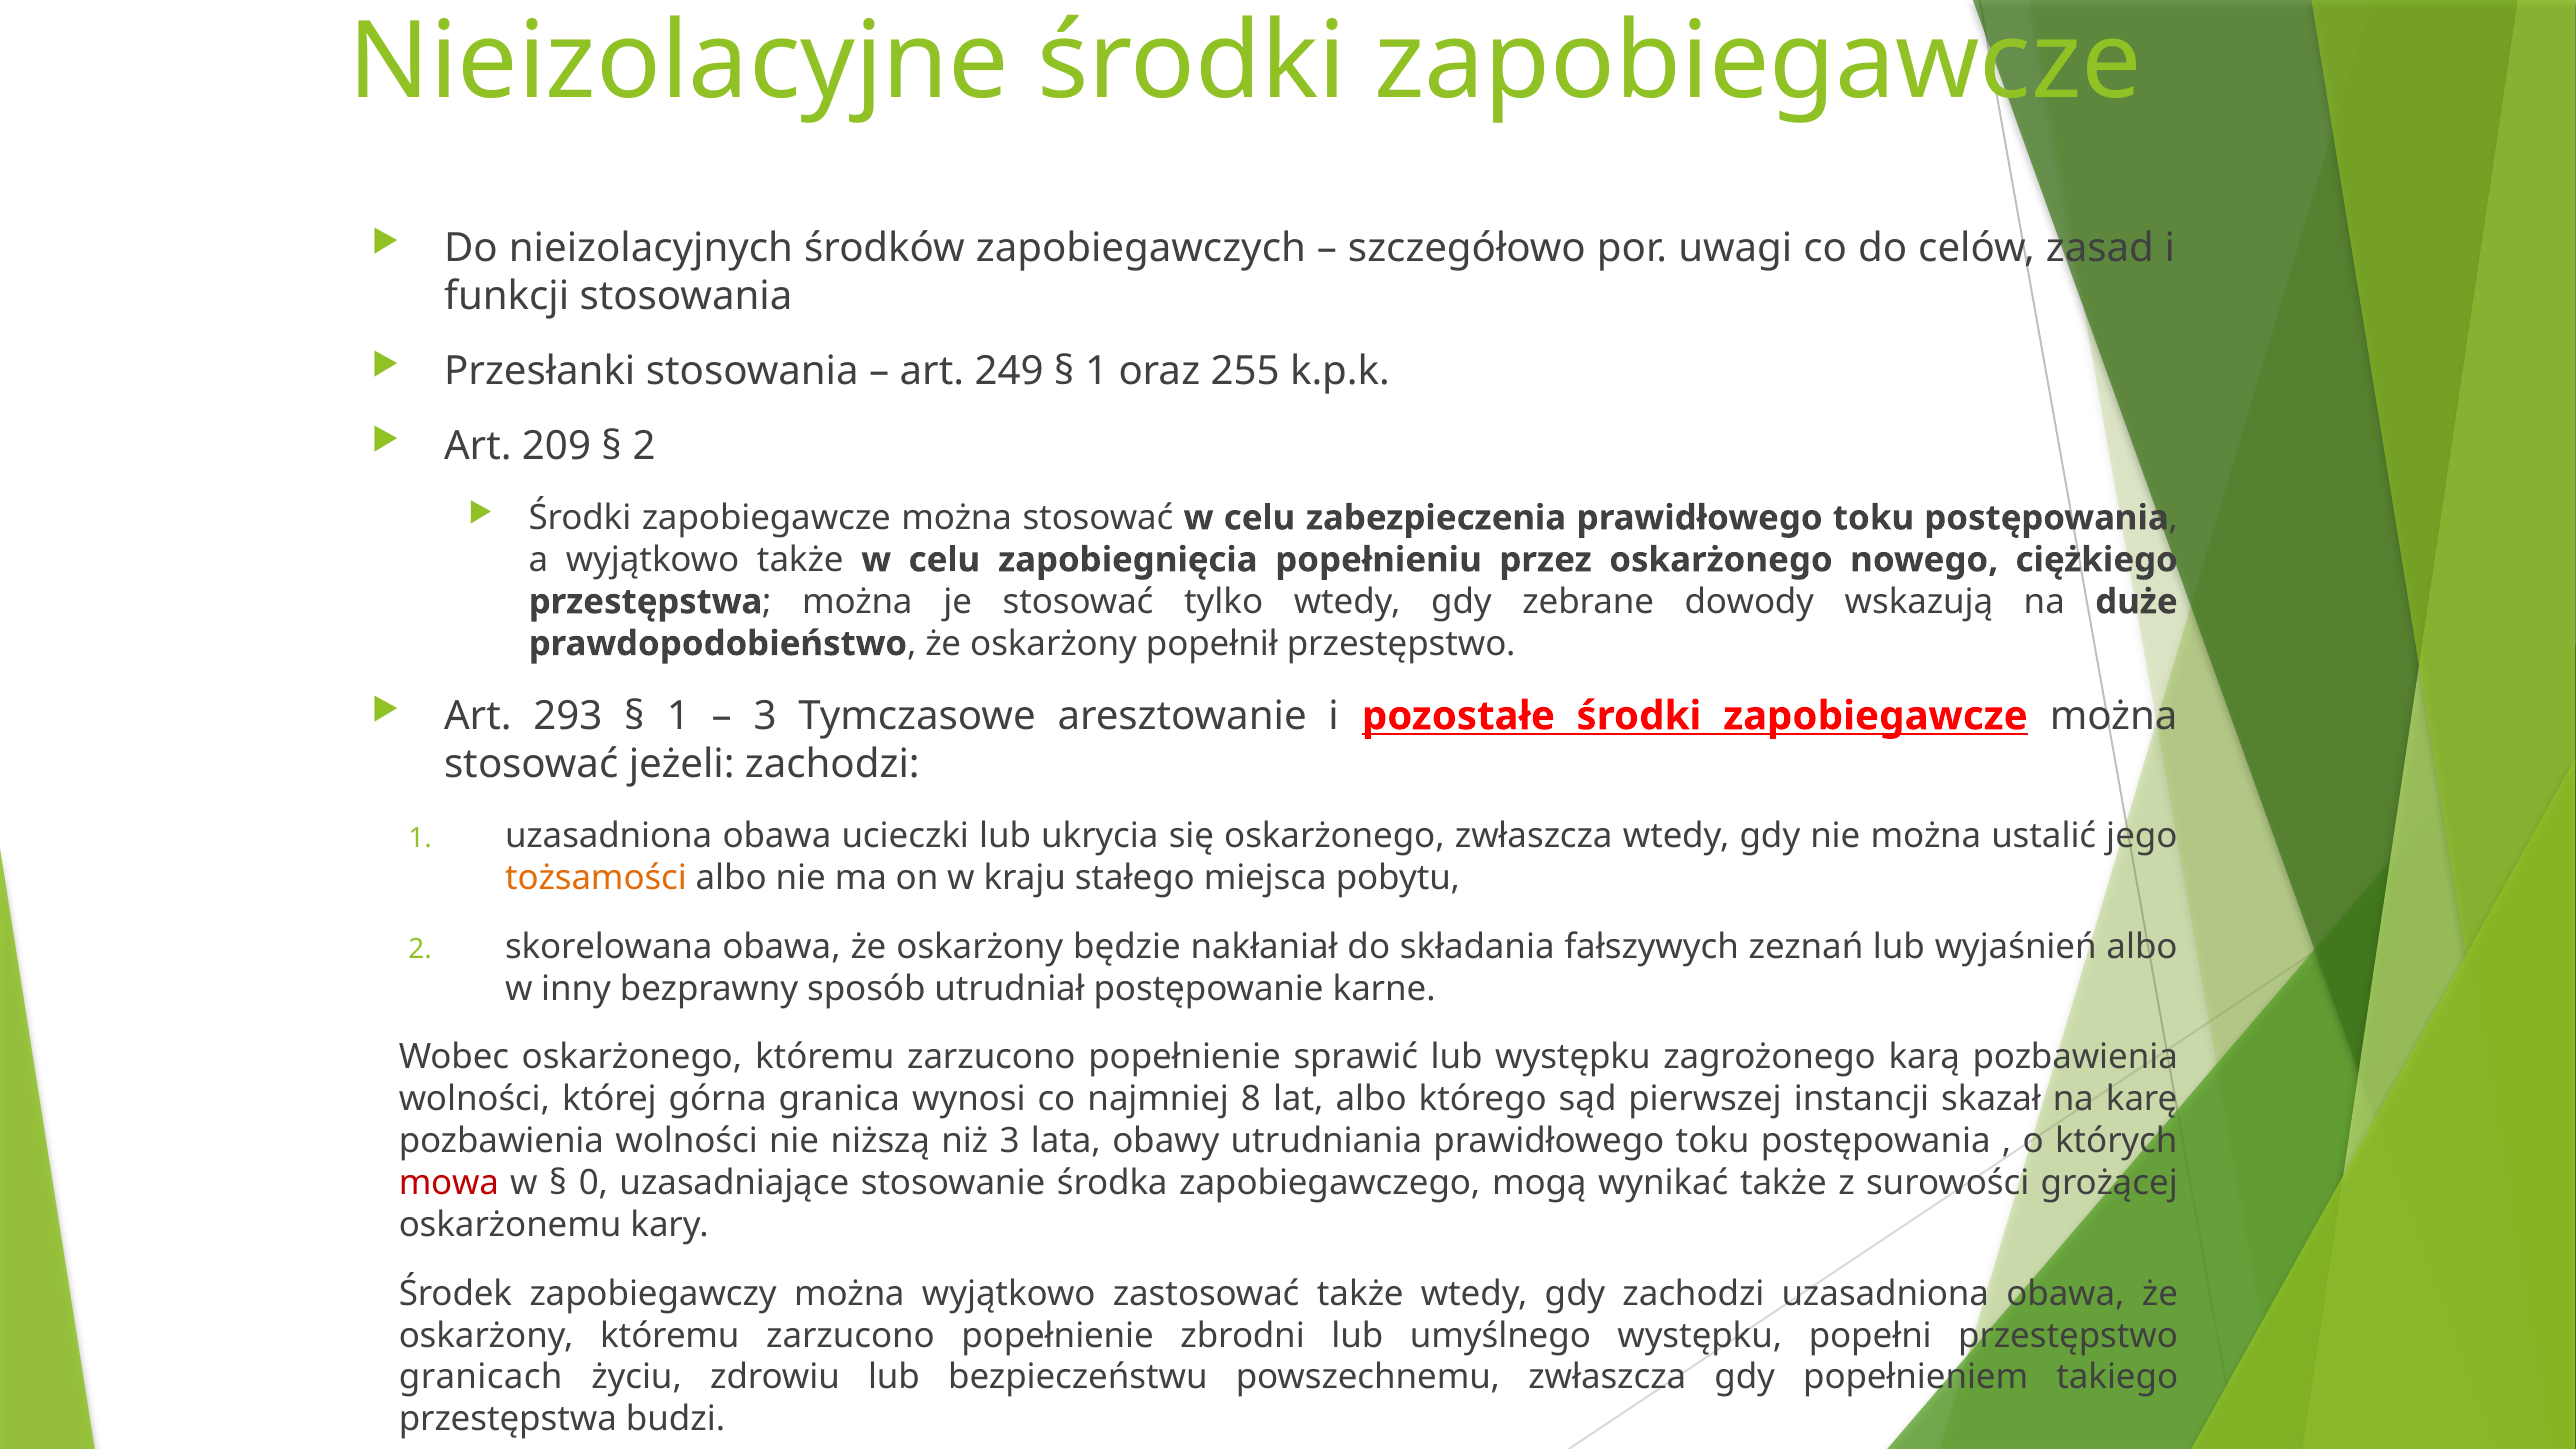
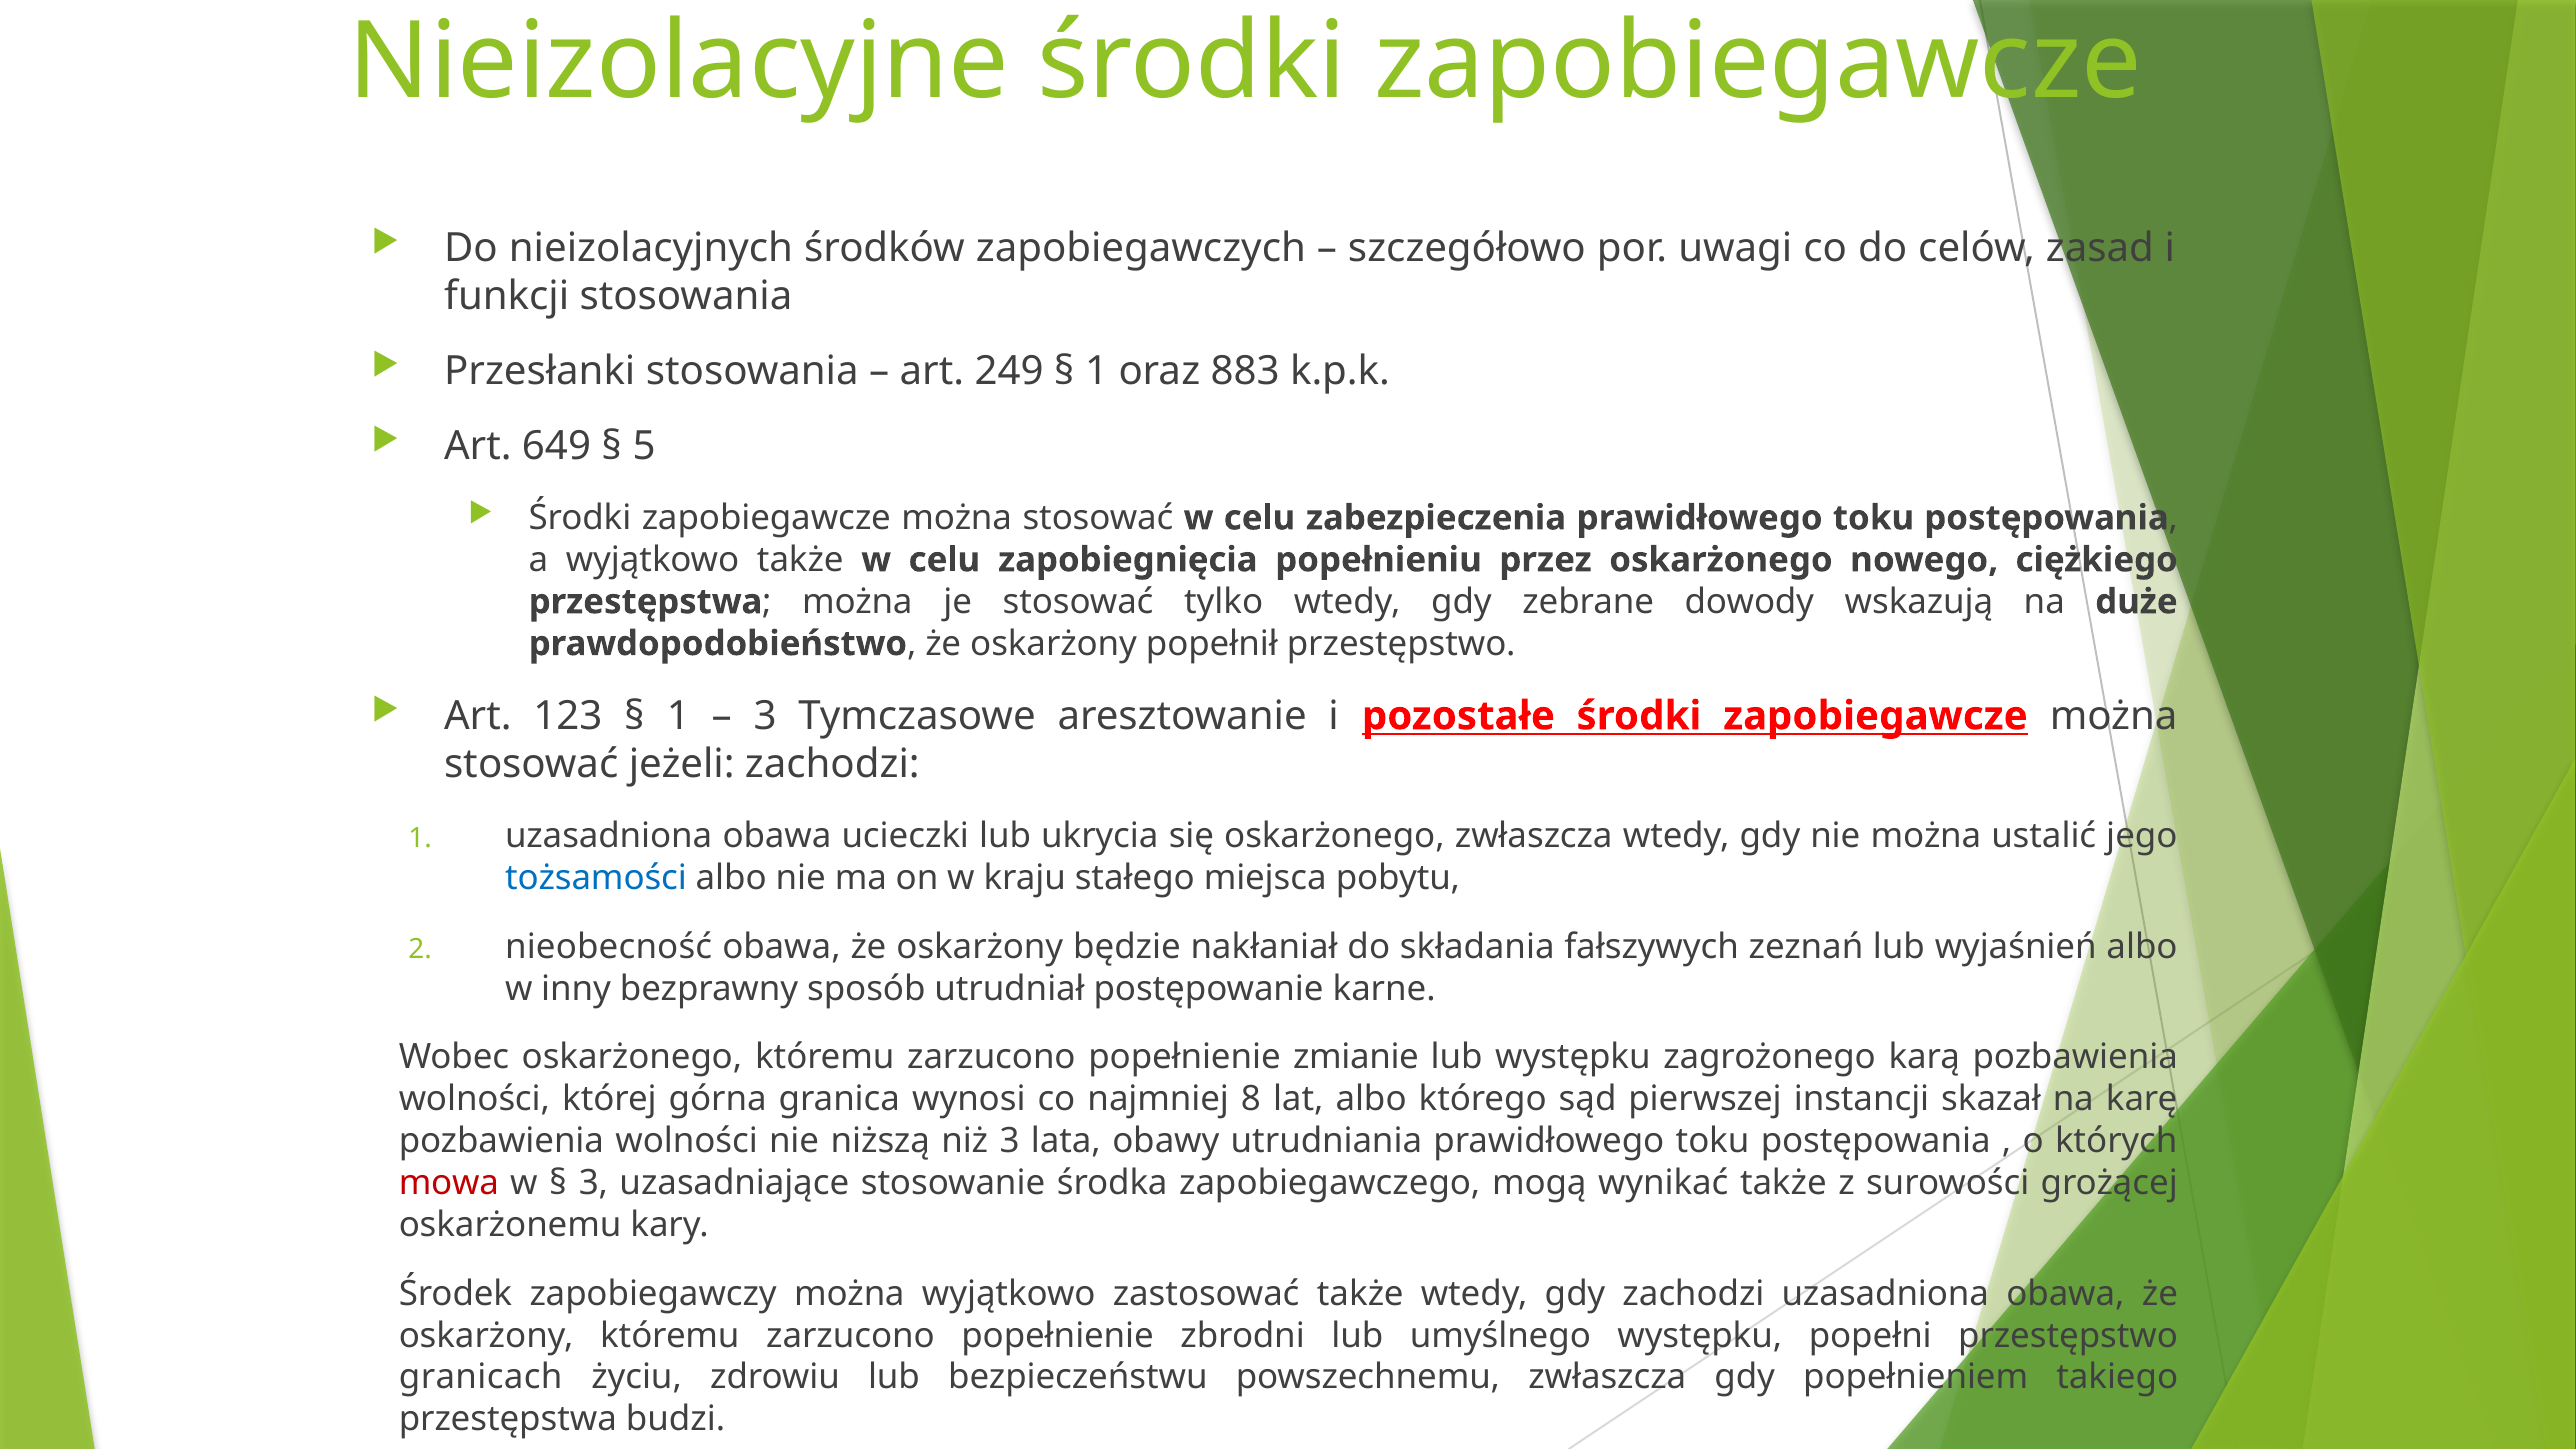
255: 255 -> 883 (1245, 371)
209: 209 -> 649 (557, 446)
2: 2 -> 5 (644, 446)
293: 293 -> 123 (568, 716)
tożsamości colour: orange -> blue (596, 878)
skorelowana: skorelowana -> nieobecność (609, 947)
sprawić: sprawić -> zmianie (1356, 1057)
0: 0 -> 3 (593, 1183)
